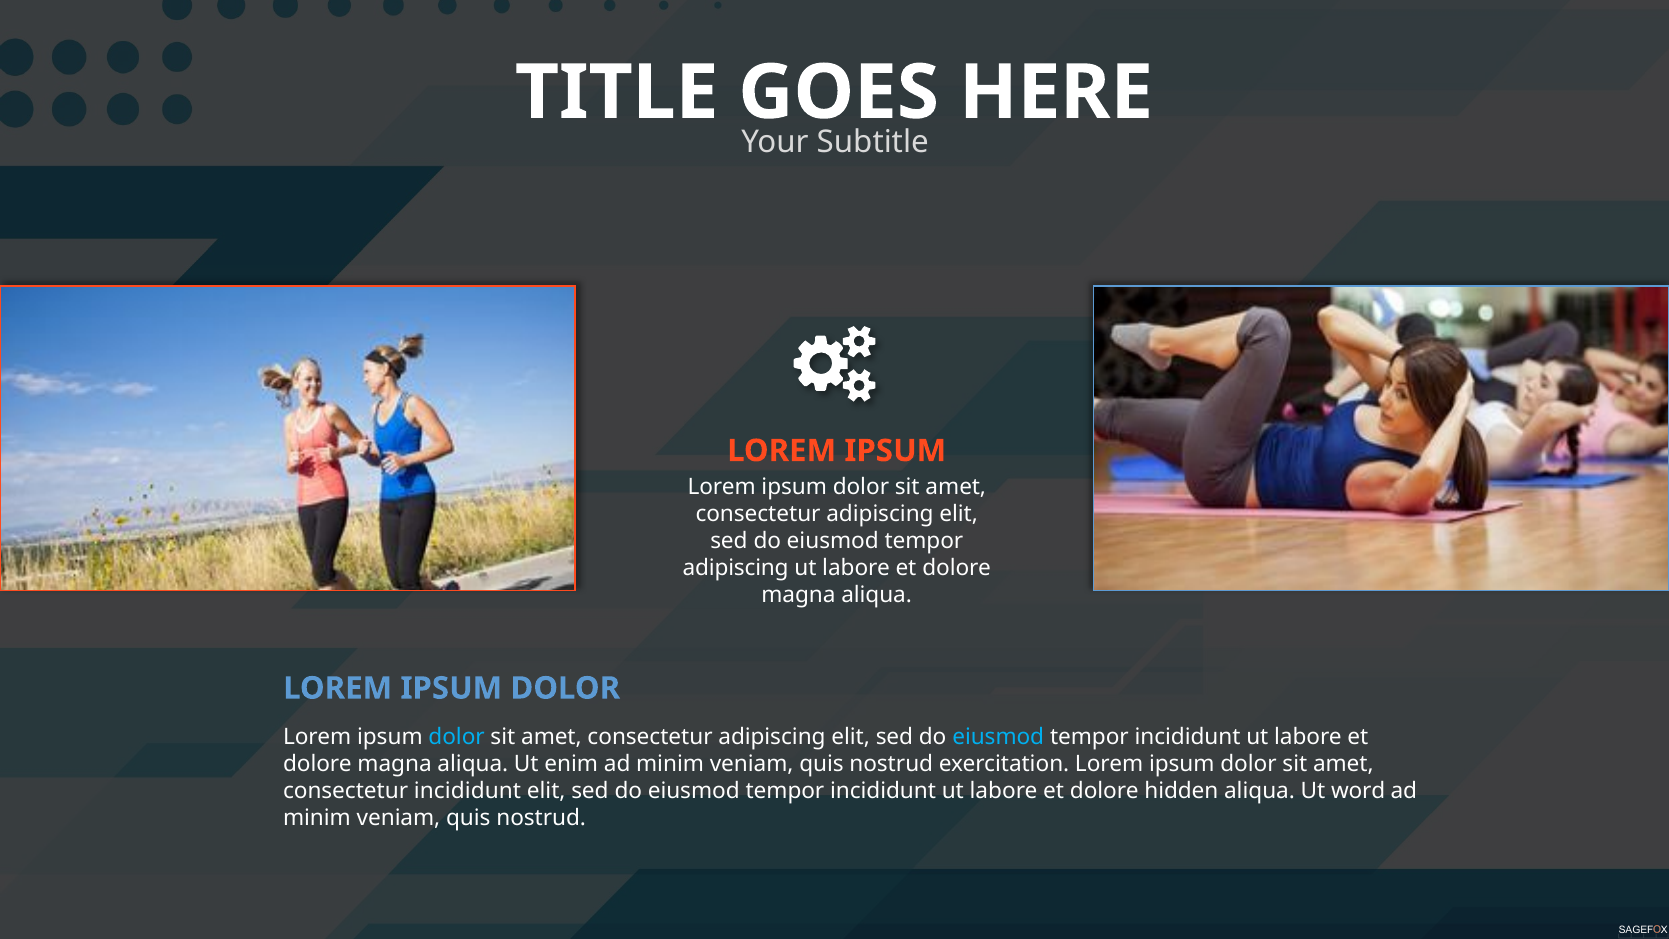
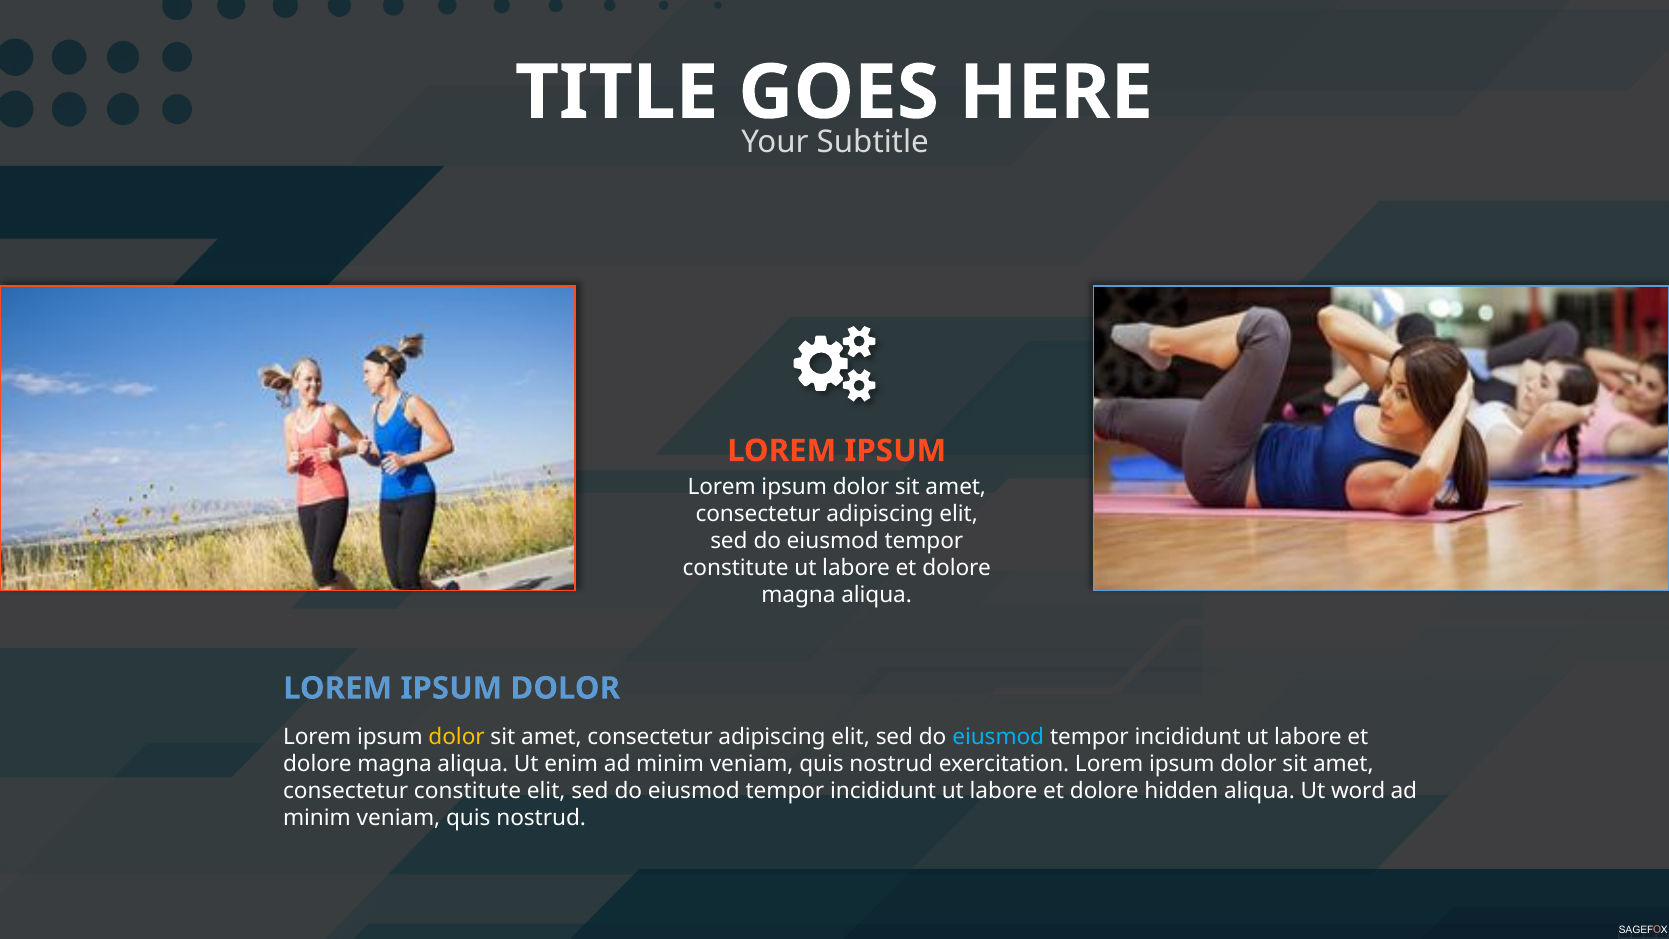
adipiscing: adipiscing -> constitute (736, 568)
dolor colour: light blue -> yellow (457, 737)
consectetur incididunt: incididunt -> constitute (467, 791)
